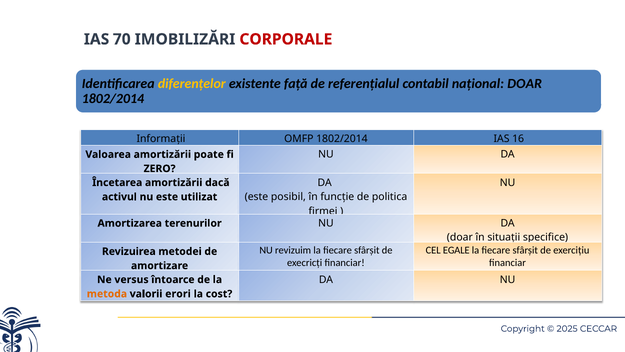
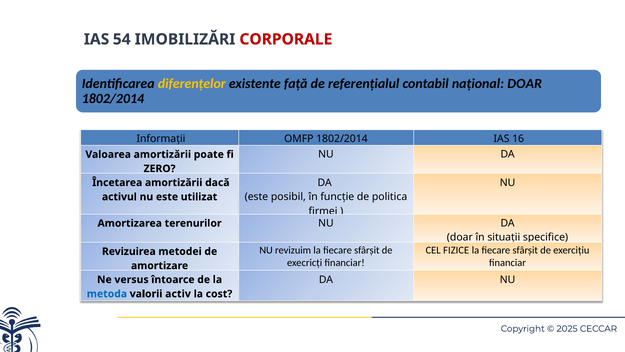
70: 70 -> 54 (122, 39)
EGALE: EGALE -> FIZICE (456, 250)
metoda colour: orange -> blue (107, 294)
erori: erori -> activ (178, 294)
